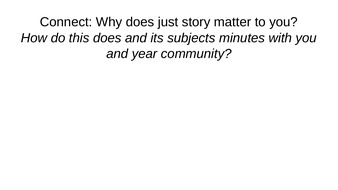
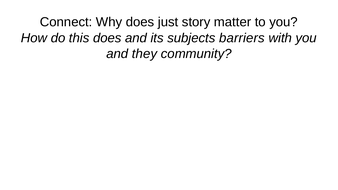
minutes: minutes -> barriers (242, 38)
year: year -> they (144, 54)
